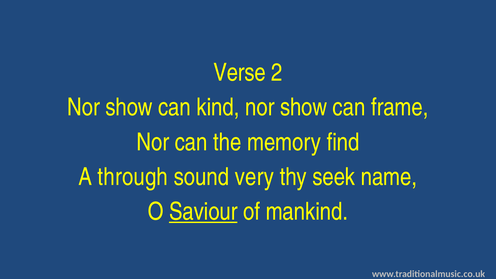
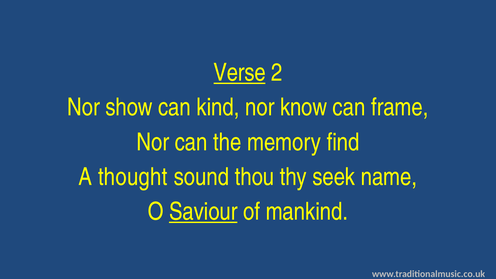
Verse underline: none -> present (240, 73)
show: show -> know (304, 107)
through: through -> thought (133, 177)
very: very -> thou (255, 177)
